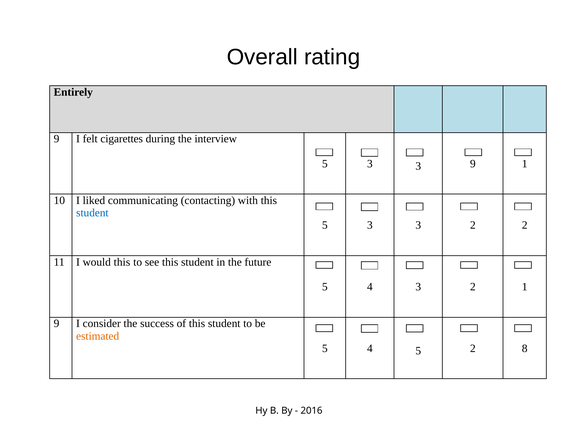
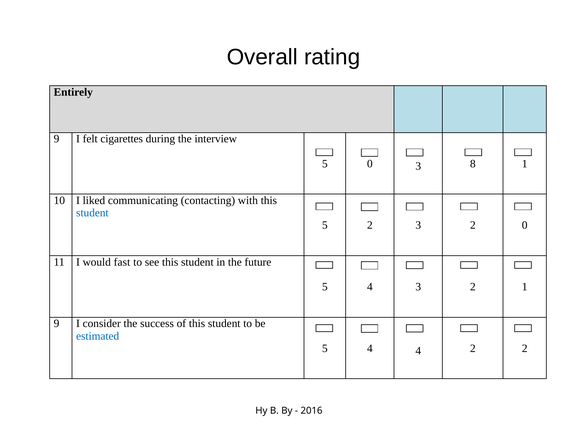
3: 3 -> 0 (370, 164)
3 9: 9 -> 8 (473, 164)
3: 3 -> 2 (370, 226)
2 2: 2 -> 0 (525, 226)
would this: this -> fast (122, 262)
estimated colour: orange -> blue (98, 336)
4 5: 5 -> 4 (418, 351)
2 8: 8 -> 2 (525, 349)
